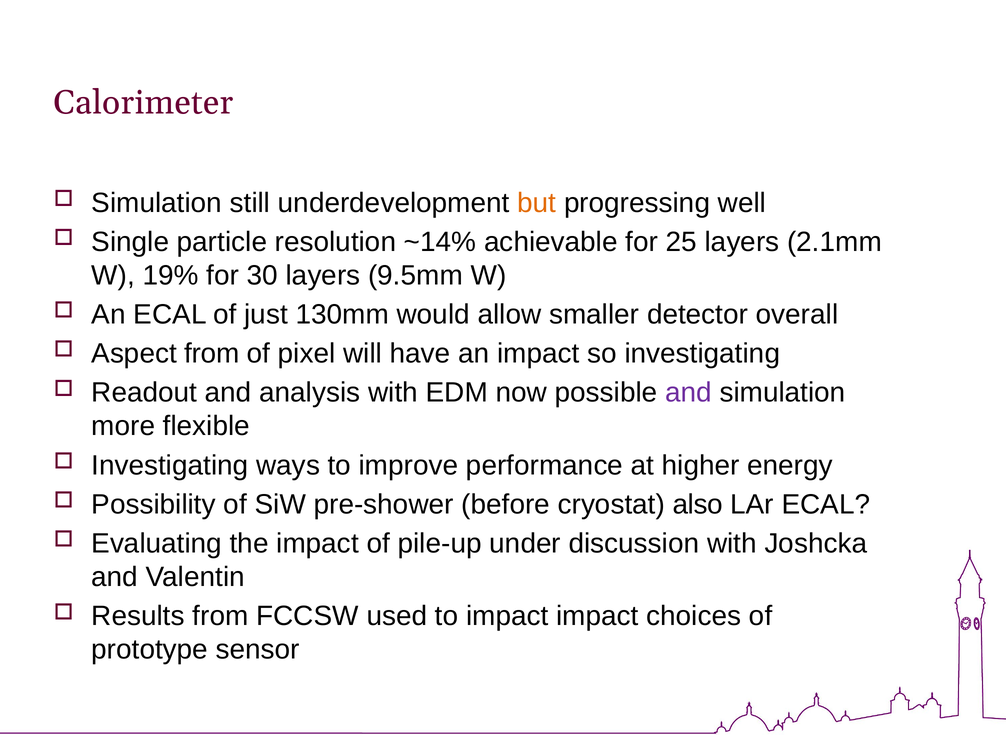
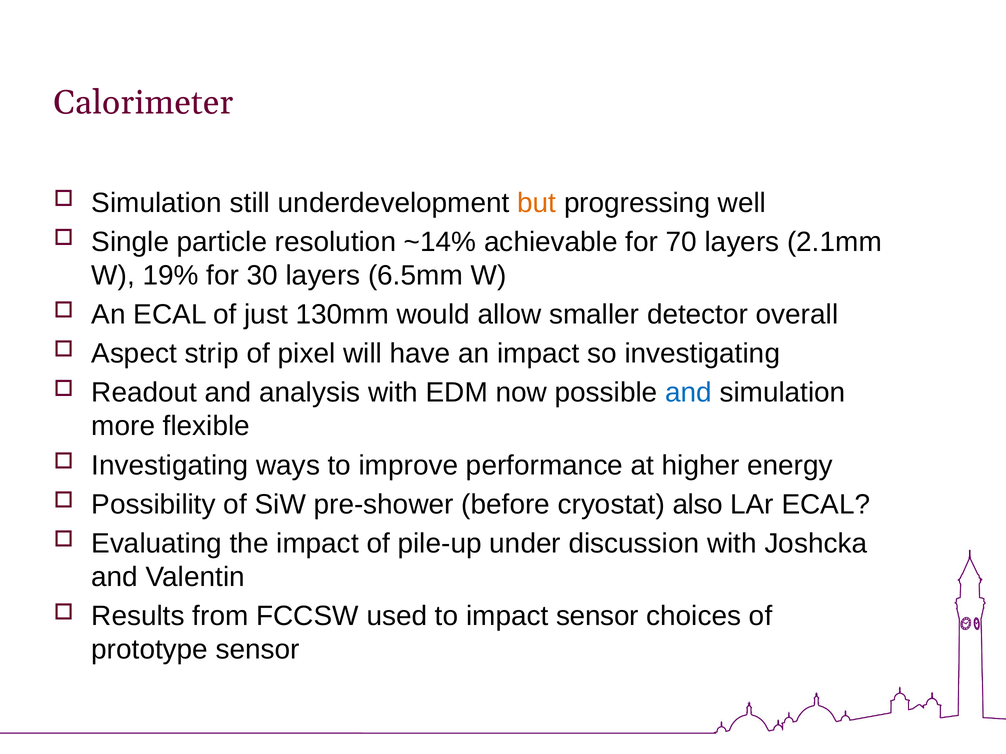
25: 25 -> 70 (681, 242)
9.5mm: 9.5mm -> 6.5mm (415, 276)
Aspect from: from -> strip (212, 354)
and colour: purple -> blue (689, 393)
impact impact: impact -> sensor (597, 617)
